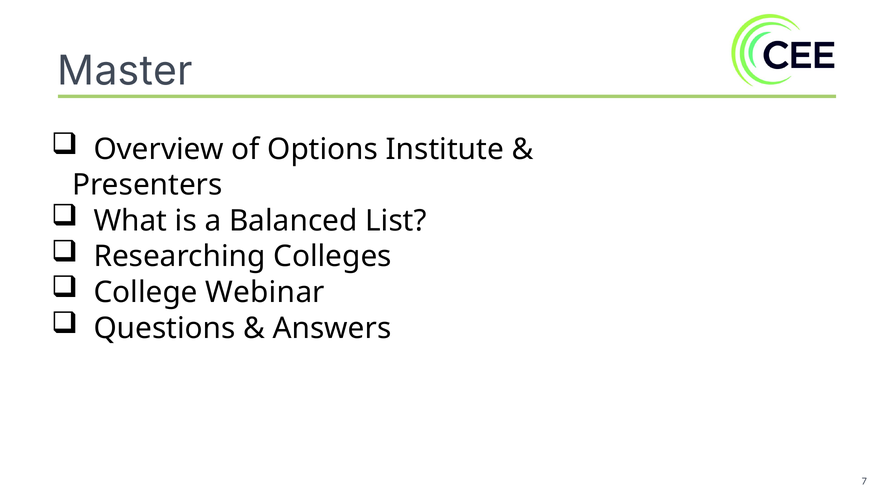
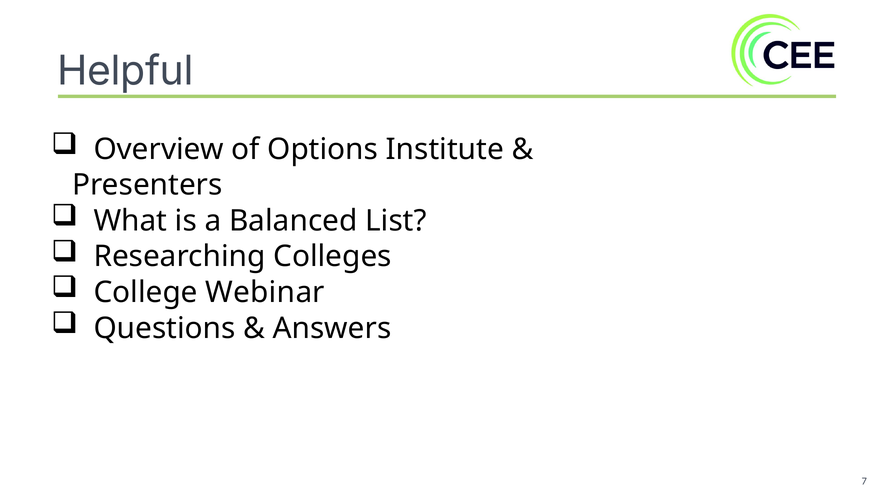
Master: Master -> Helpful (125, 71)
